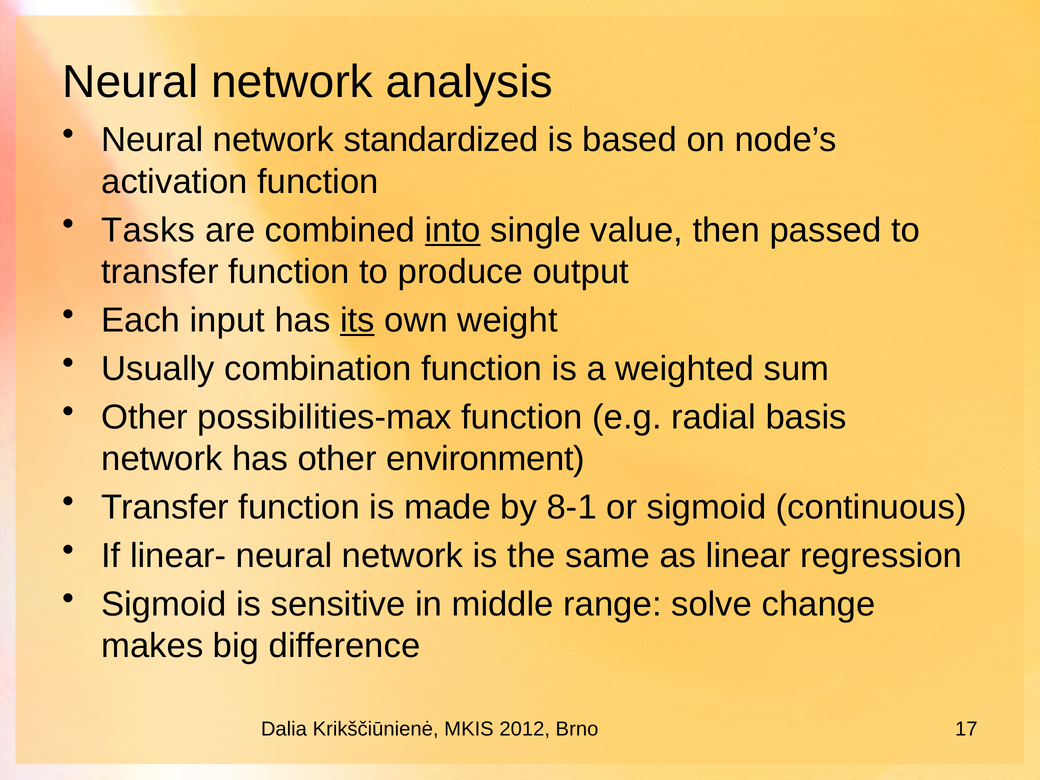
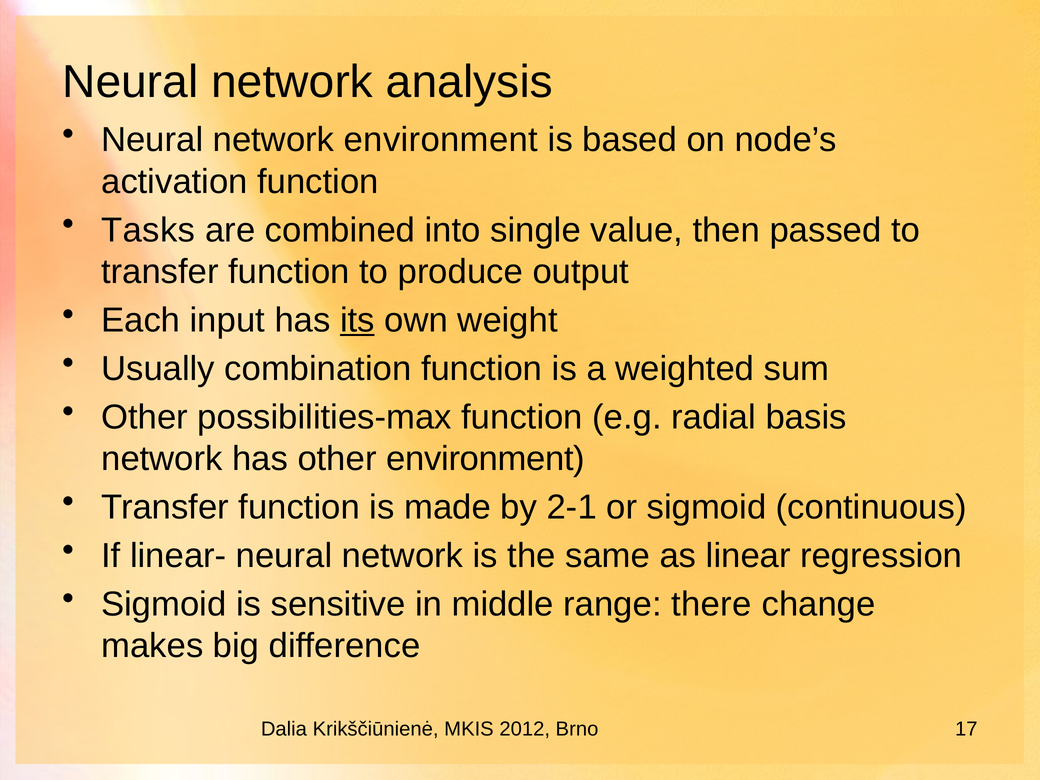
network standardized: standardized -> environment (441, 140)
into underline: present -> none (453, 230)
8-1: 8-1 -> 2-1 (572, 507)
solve: solve -> there (711, 604)
